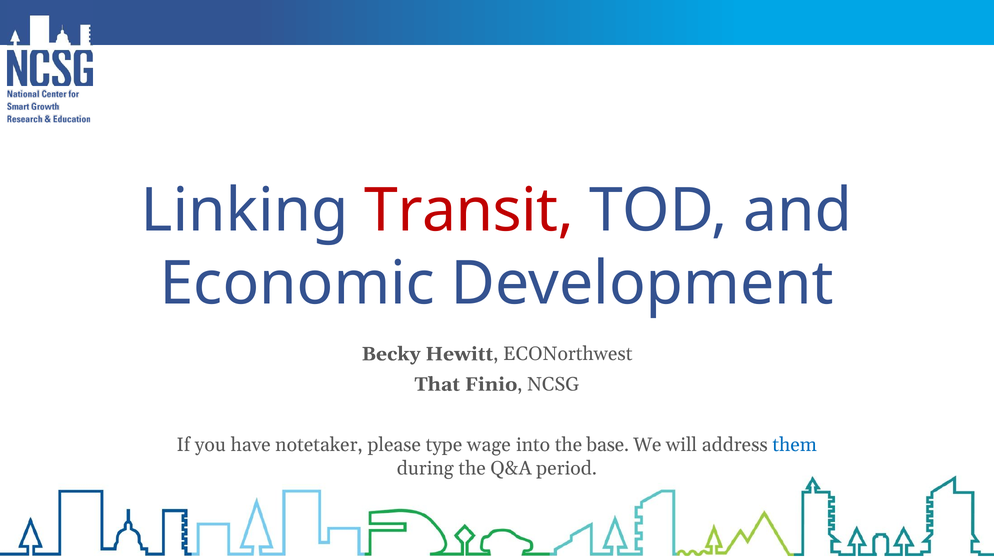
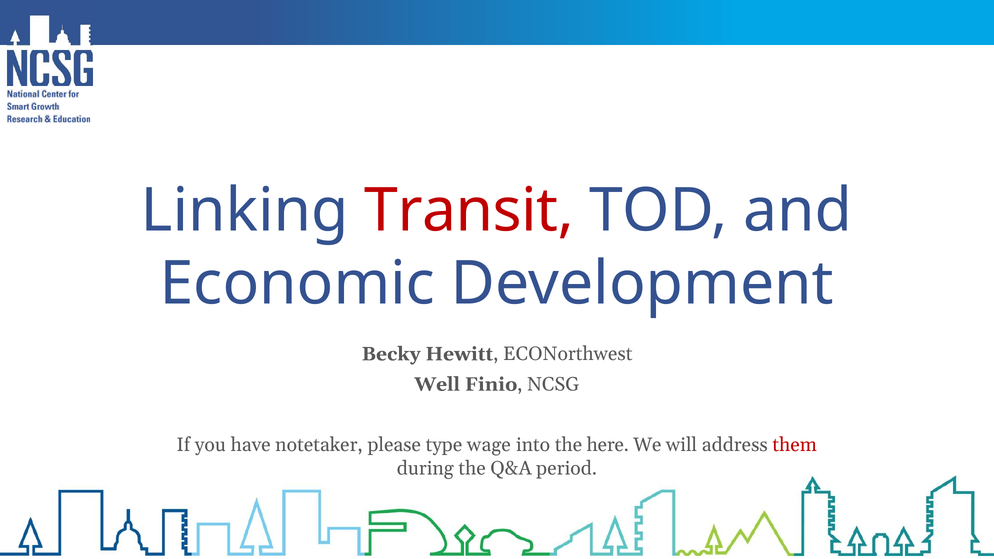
That: That -> Well (437, 384)
base: base -> here (608, 445)
them colour: blue -> red (795, 445)
